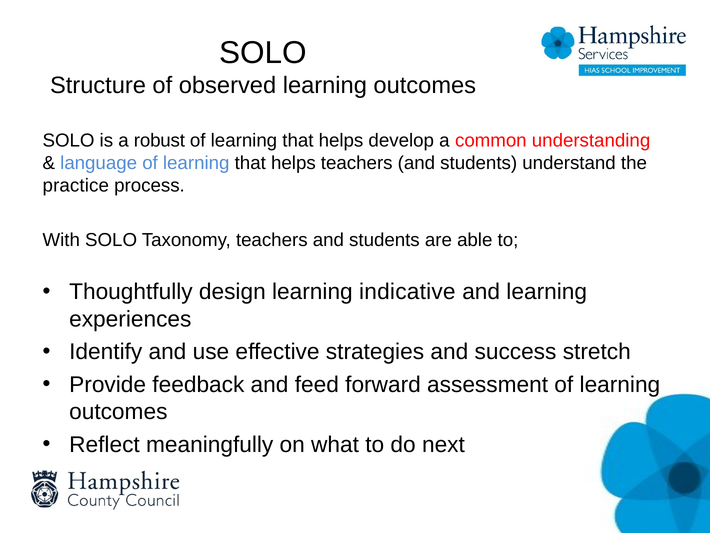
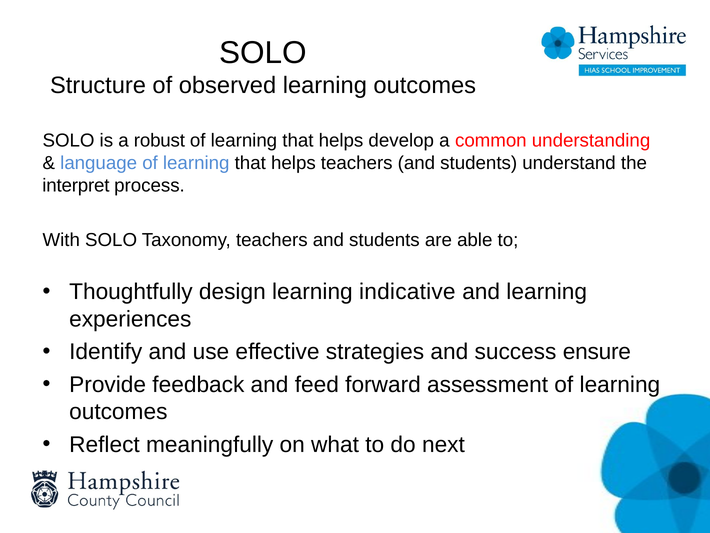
practice: practice -> interpret (76, 185)
stretch: stretch -> ensure (597, 352)
